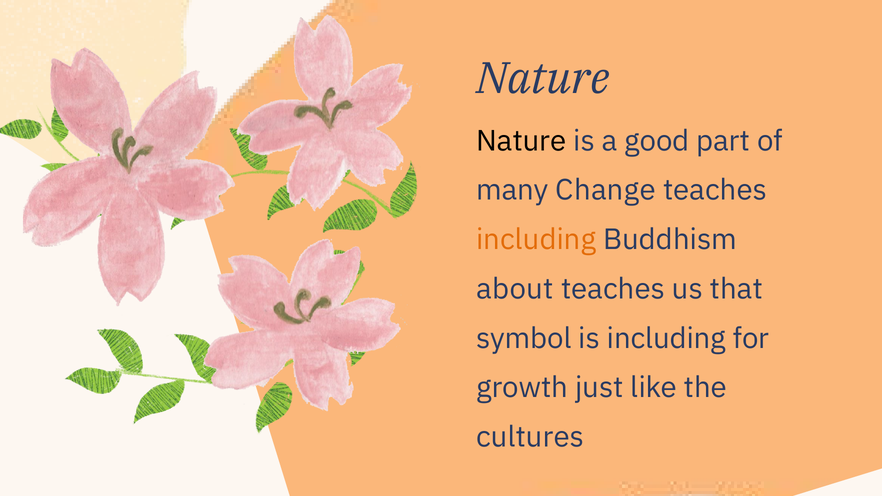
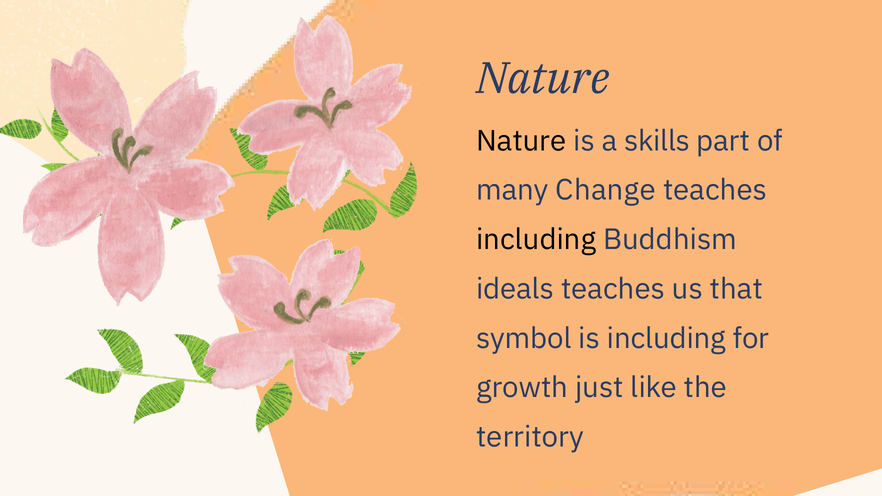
good: good -> skills (657, 141)
including colour: orange -> black (536, 240)
about: about -> ideals (515, 289)
cultures: cultures -> territory (530, 437)
